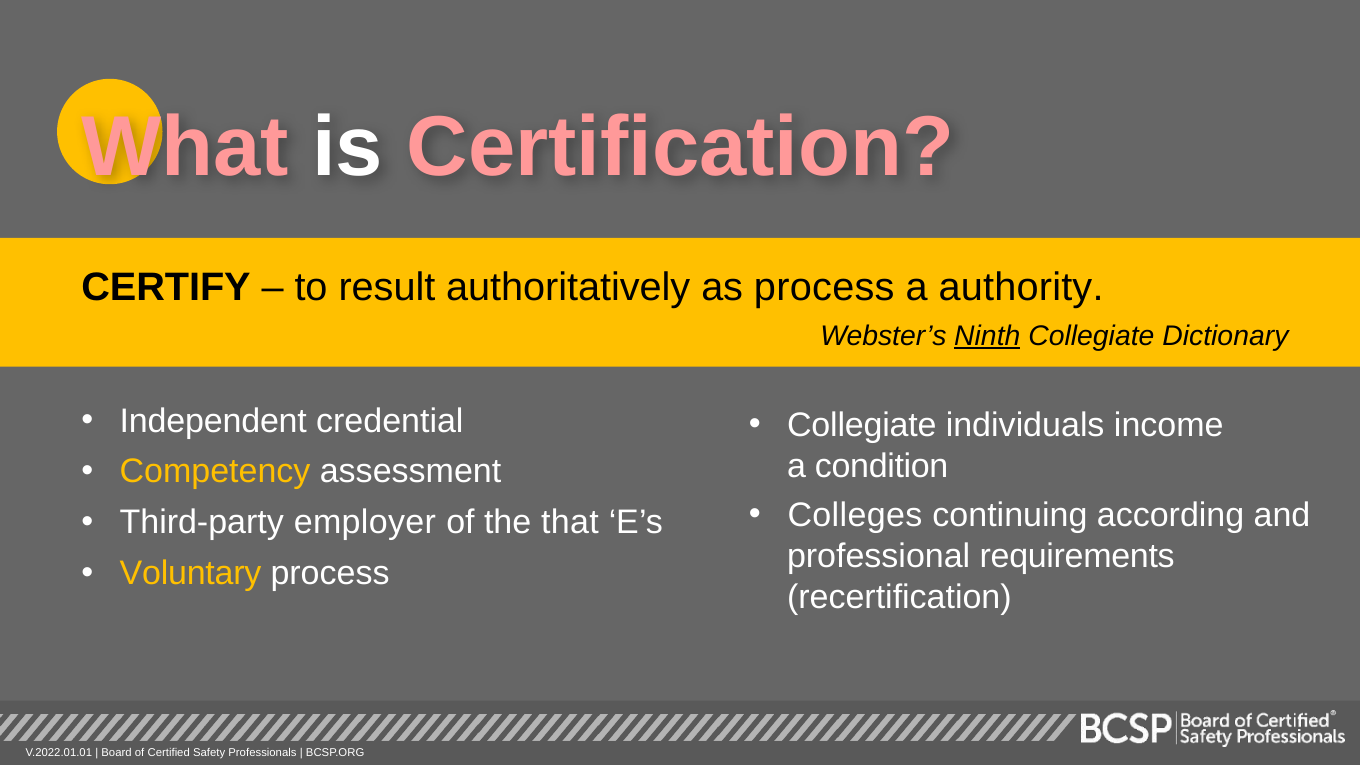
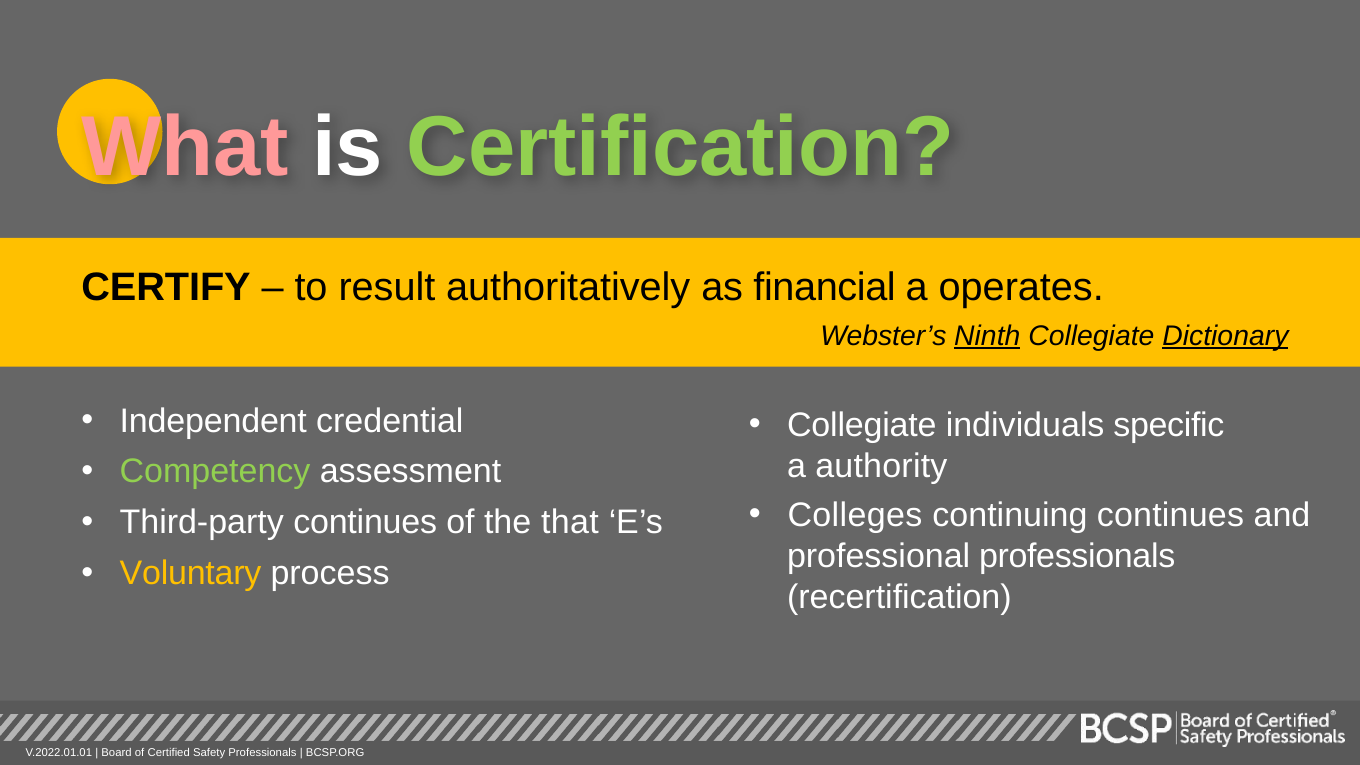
Certification colour: pink -> light green (680, 147)
as process: process -> financial (825, 287)
authority: authority -> operates (1021, 287)
Dictionary underline: none -> present (1225, 336)
income: income -> specific (1169, 425)
condition: condition -> authority (881, 466)
Competency colour: yellow -> light green (215, 472)
continuing according: according -> continues (1170, 516)
Third-party employer: employer -> continues (365, 523)
professional requirements: requirements -> professionals (1077, 556)
